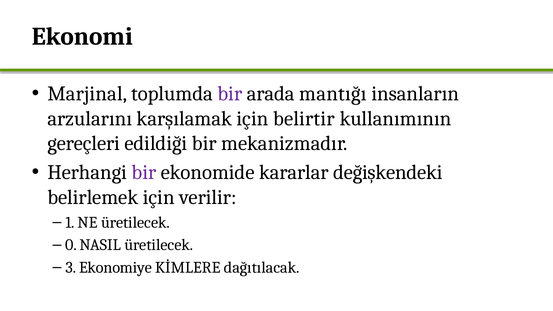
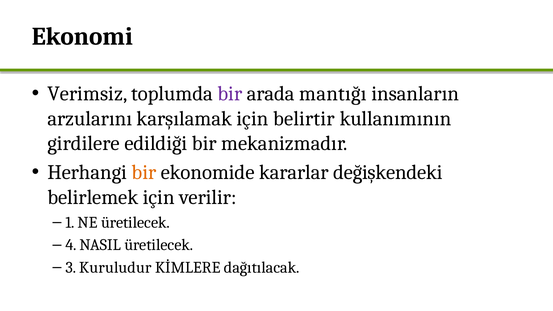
Marjinal: Marjinal -> Verimsiz (87, 94)
gereçleri: gereçleri -> girdilere (84, 143)
bir colour: purple -> orange (144, 172)
0: 0 -> 4 (71, 245)
Ekonomiye: Ekonomiye -> Kuruludur (115, 268)
